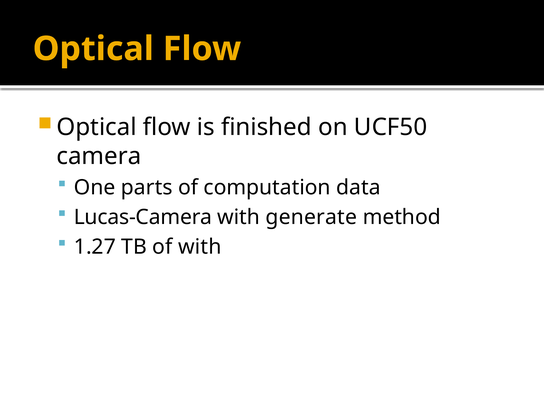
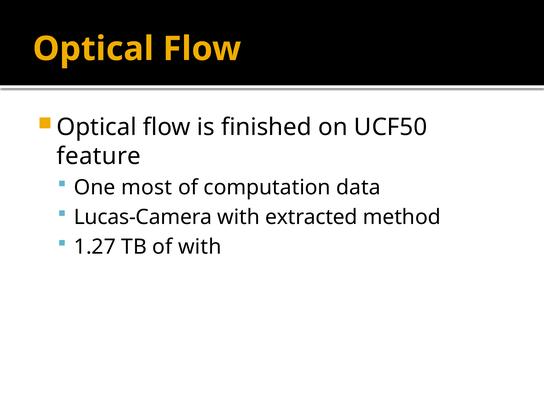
camera: camera -> feature (99, 156)
parts: parts -> most (147, 188)
generate: generate -> extracted (311, 217)
